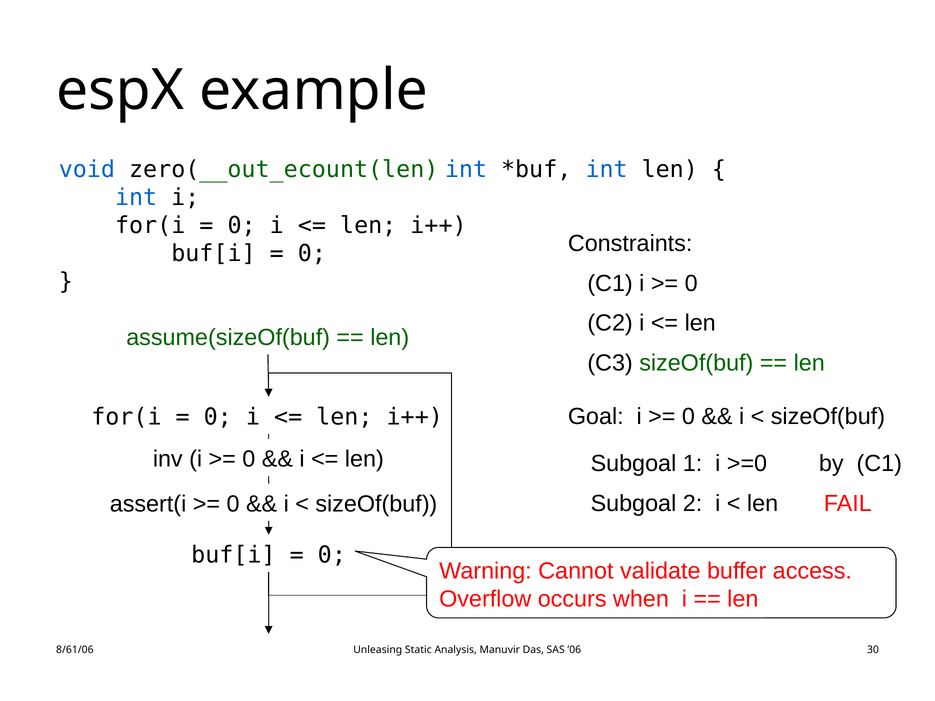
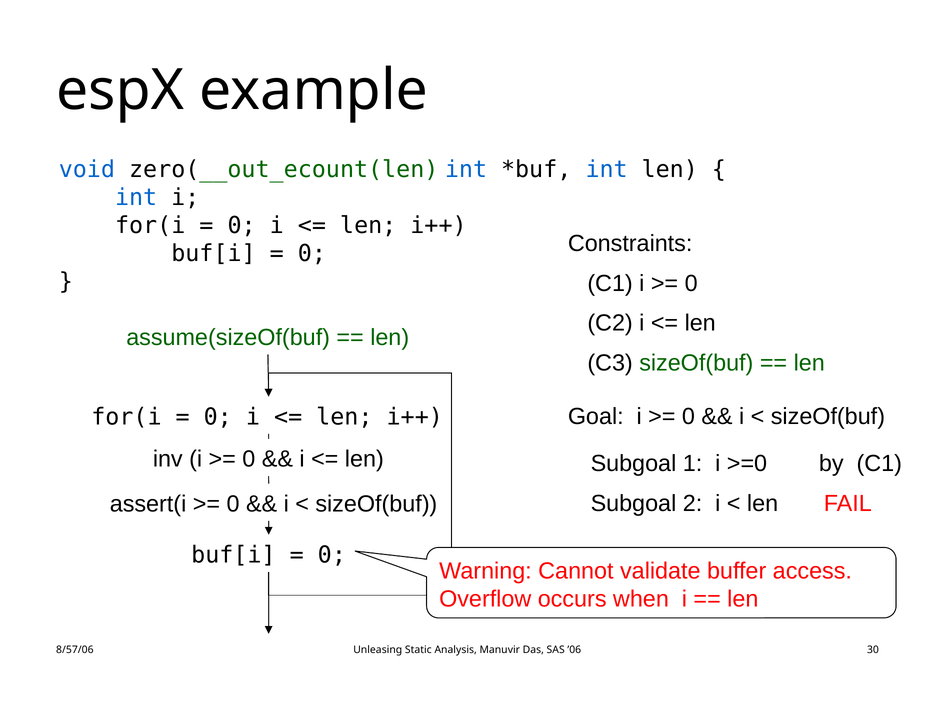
8/61/06: 8/61/06 -> 8/57/06 (75, 650)
